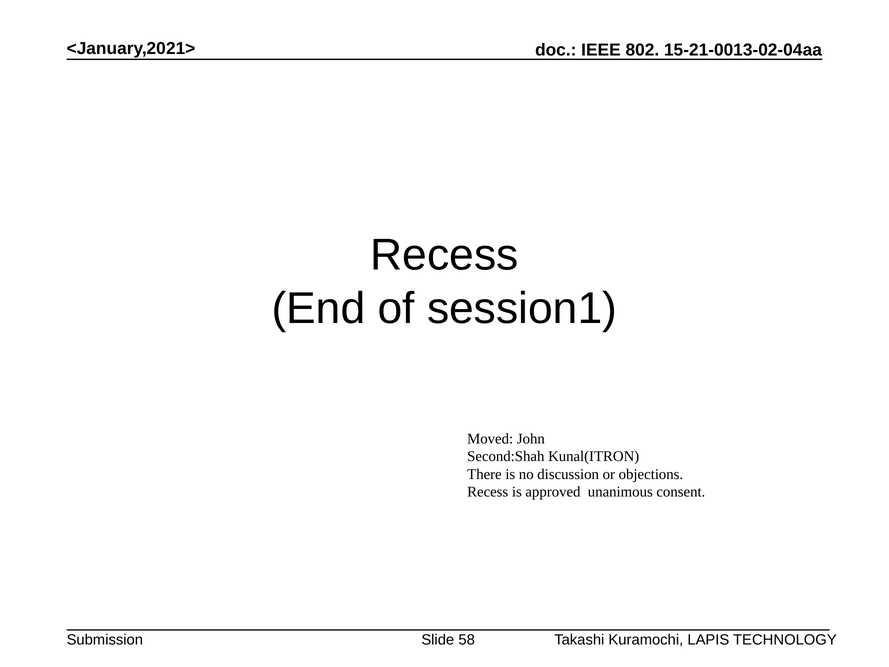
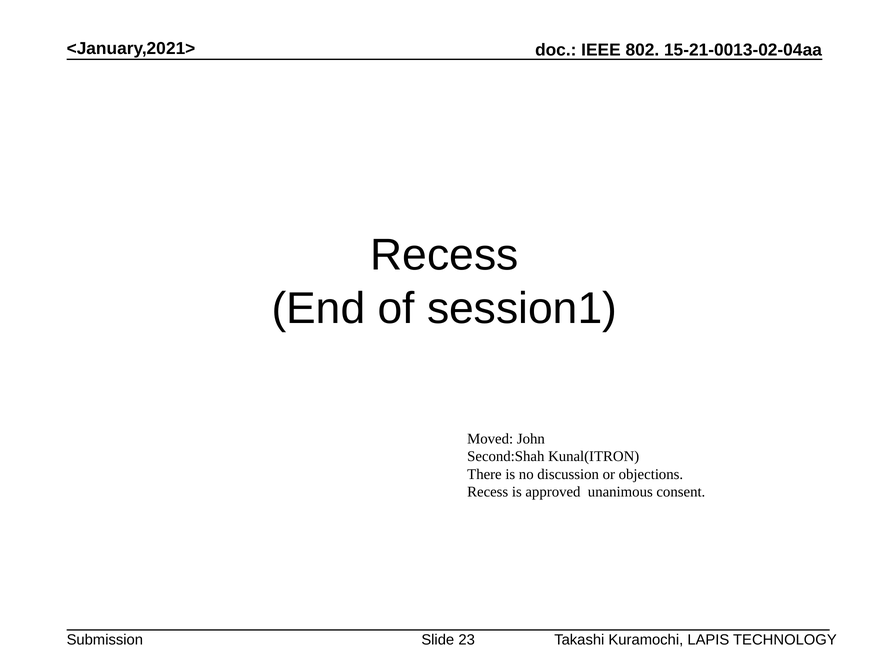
58: 58 -> 23 (467, 639)
